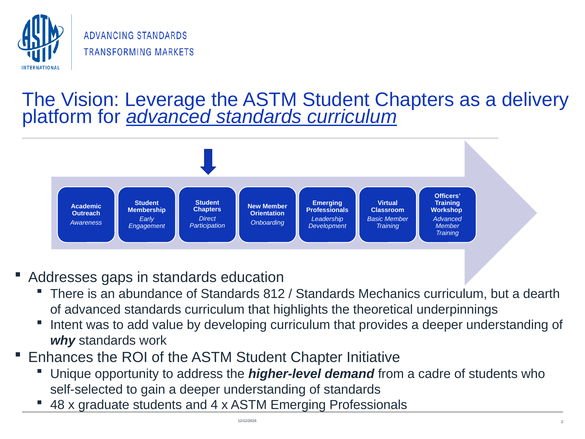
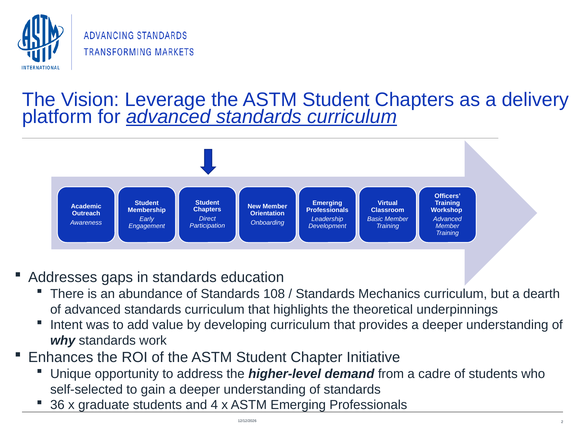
812: 812 -> 108 (274, 294)
48: 48 -> 36 (57, 405)
